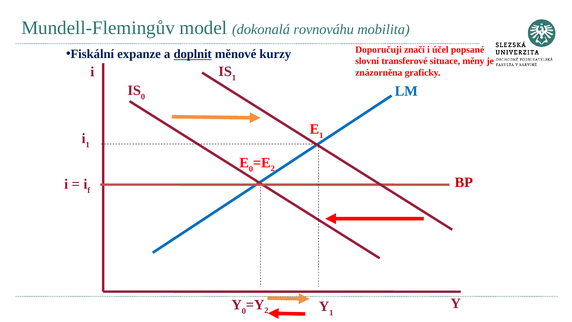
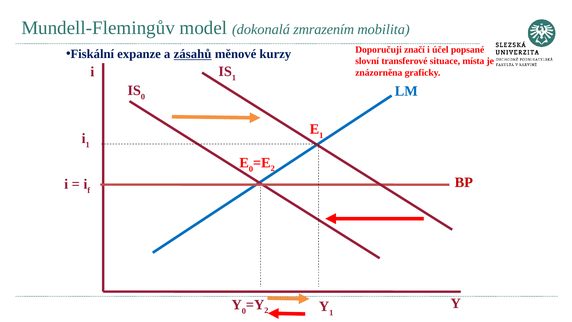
rovnováhu: rovnováhu -> zmrazením (324, 29)
doplnit: doplnit -> zásahů (193, 54)
měny: měny -> místa (473, 61)
